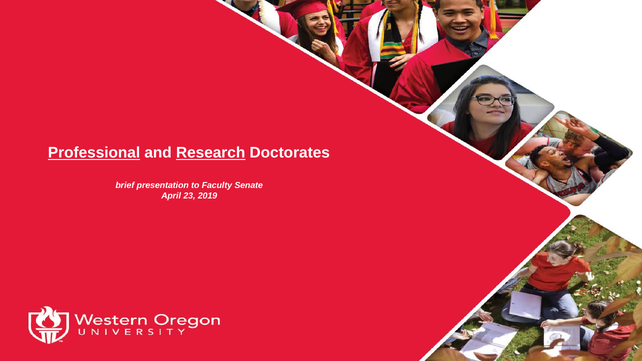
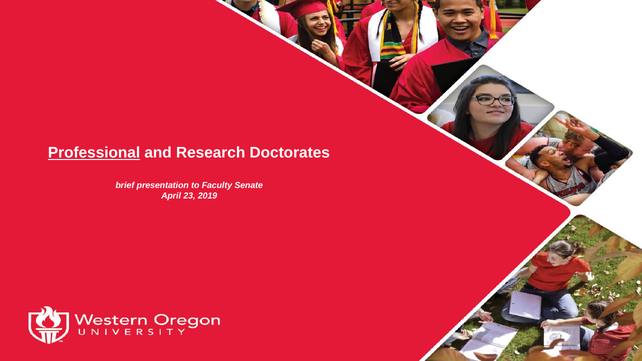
Research underline: present -> none (211, 153)
